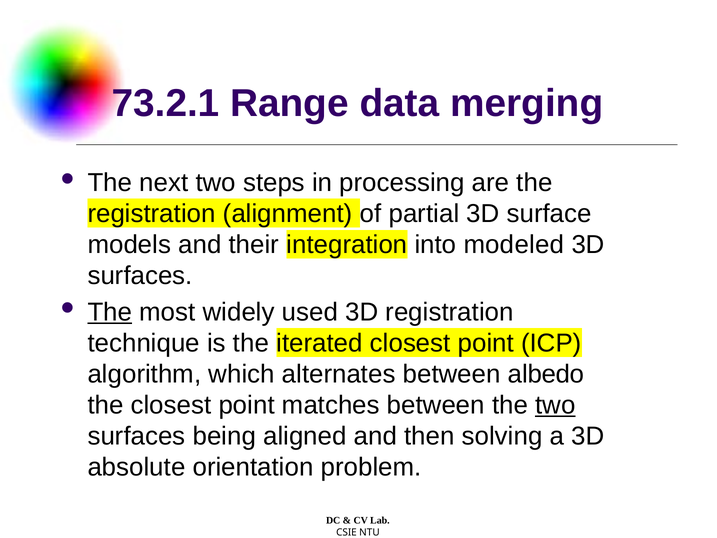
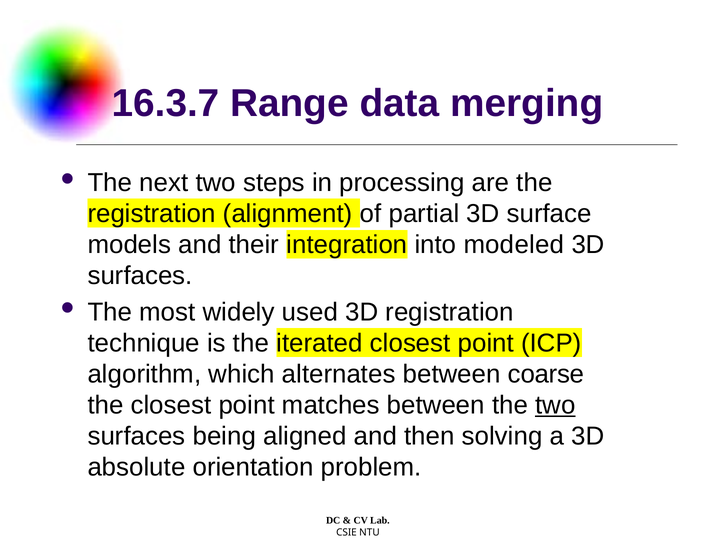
73.2.1: 73.2.1 -> 16.3.7 (166, 104)
The underline: present -> none (110, 312)
albedo: albedo -> coarse (546, 374)
